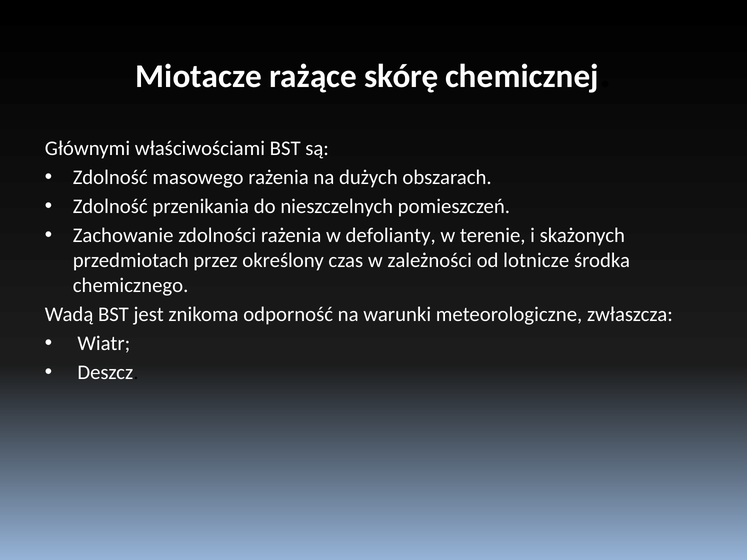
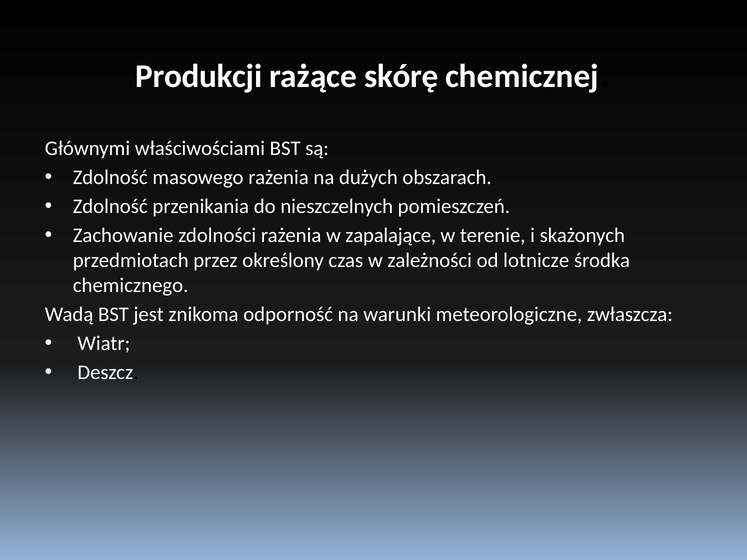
Miotacze: Miotacze -> Produkcji (199, 76)
defolianty: defolianty -> zapalające (391, 236)
